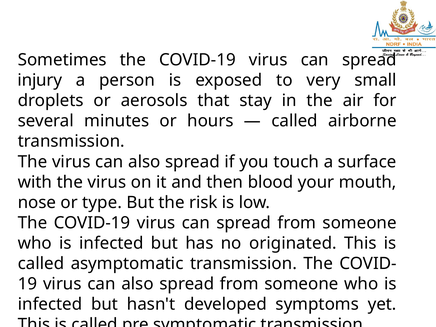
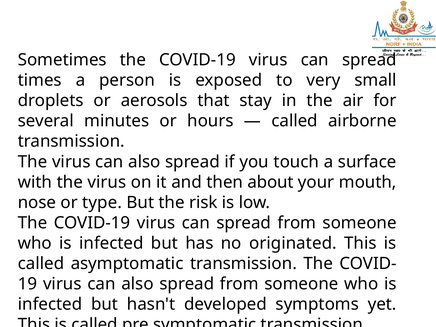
injury: injury -> times (40, 80)
blood: blood -> about (271, 182)
